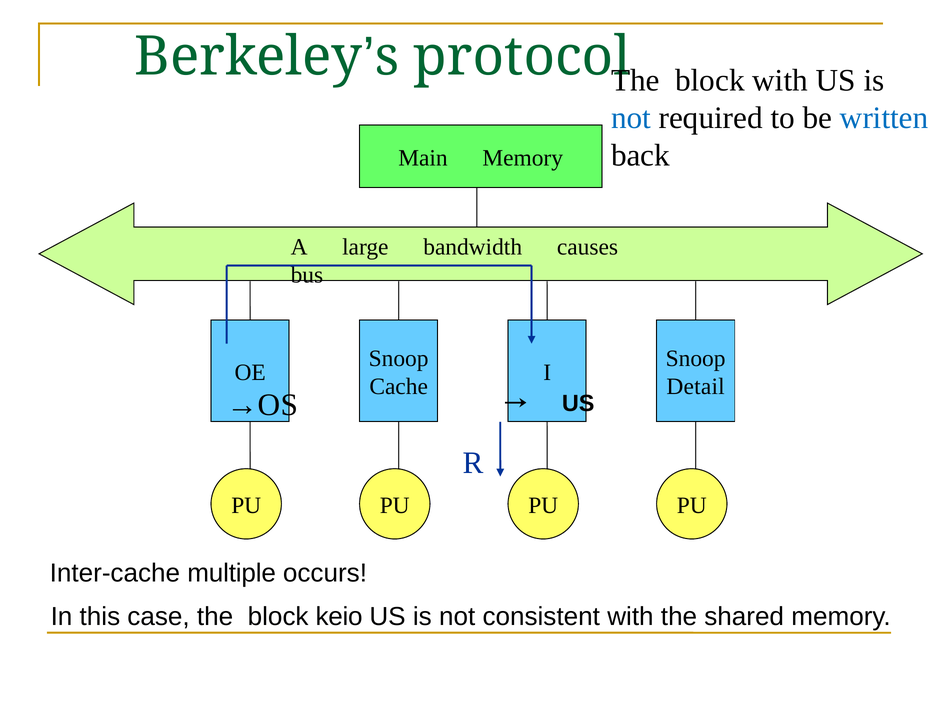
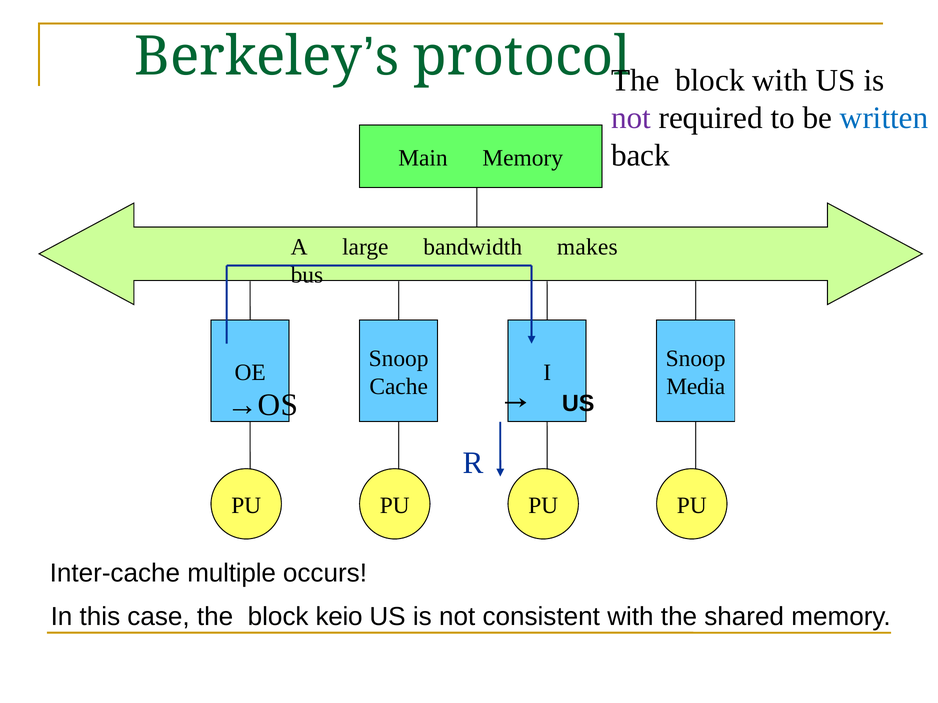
not colour: blue -> purple (631, 118)
causes: causes -> makes (587, 247)
Detail: Detail -> Media (696, 387)
